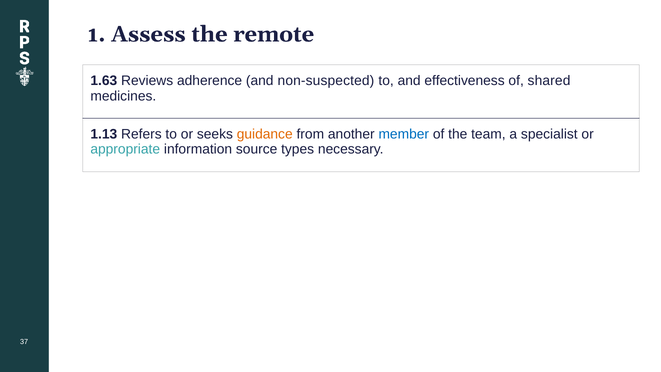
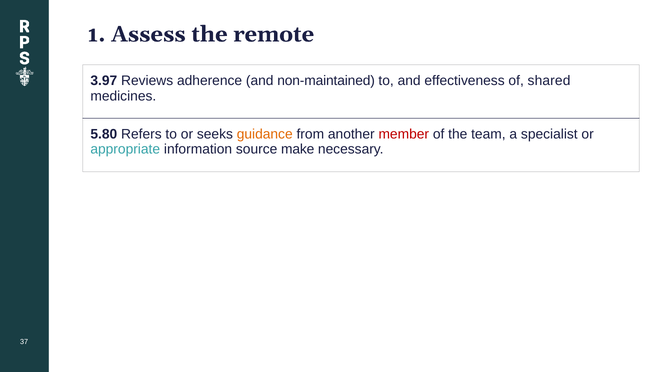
1.63: 1.63 -> 3.97 (104, 81)
non-suspected: non-suspected -> non-maintained (326, 81)
1.13: 1.13 -> 5.80 (104, 134)
member colour: blue -> red (404, 134)
types: types -> make (298, 149)
